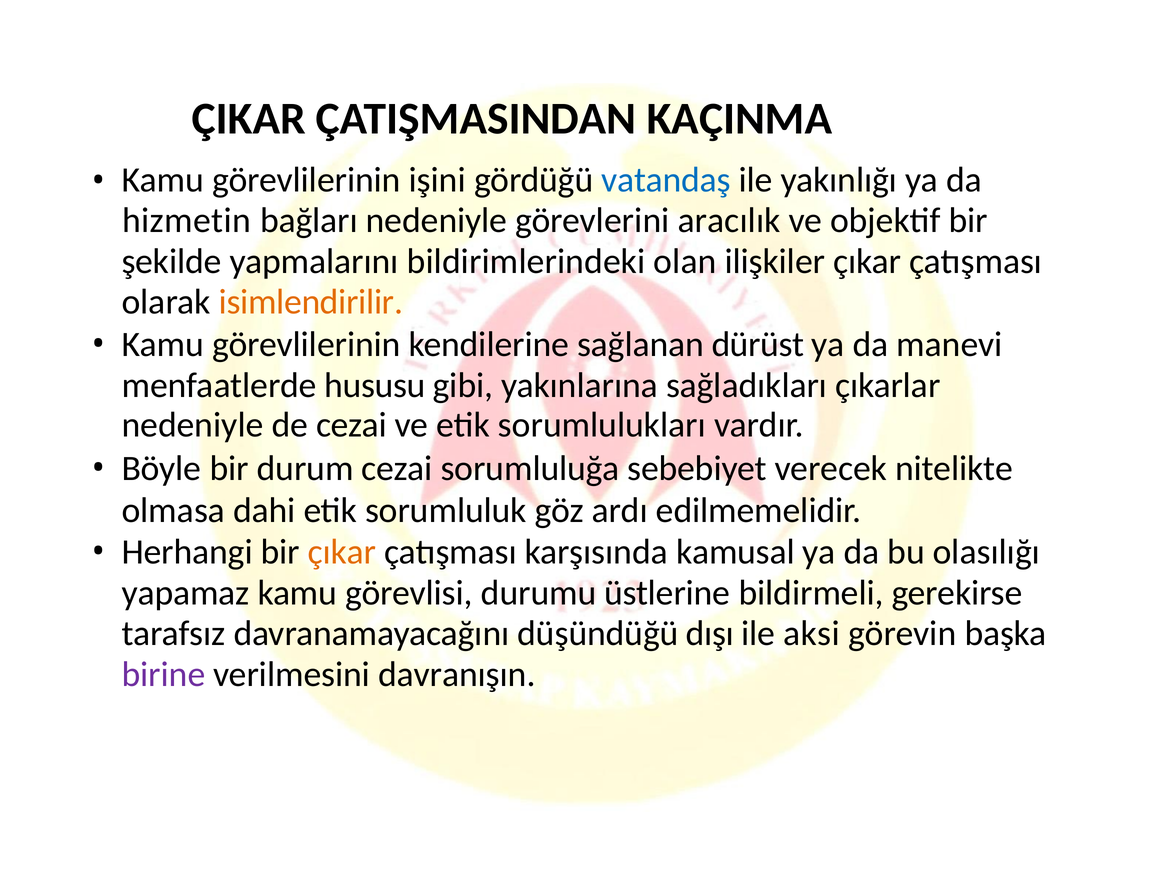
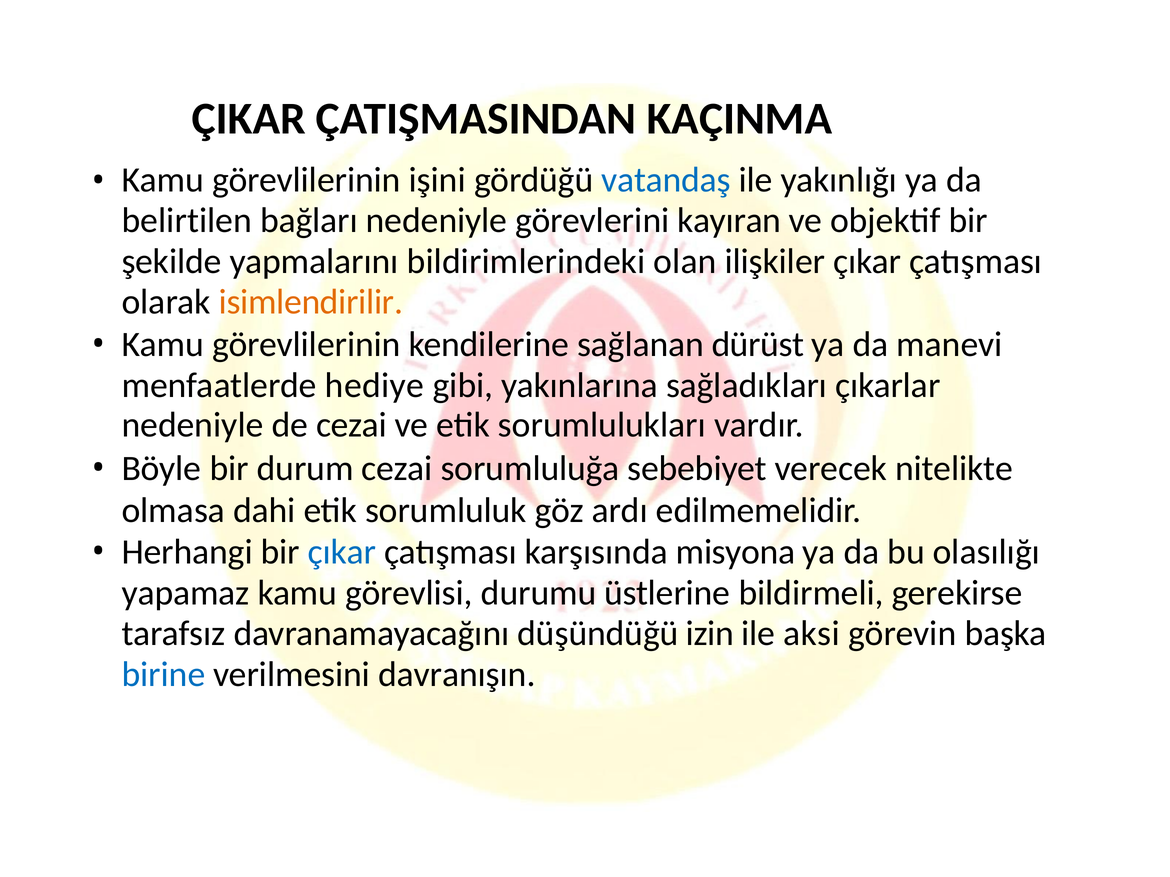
hizmetin: hizmetin -> belirtilen (187, 221)
aracılık: aracılık -> kayıran (729, 221)
hususu: hususu -> hediye (375, 386)
çıkar colour: orange -> blue (342, 552)
kamusal: kamusal -> misyona (736, 552)
dışı: dışı -> izin (710, 634)
birine colour: purple -> blue (163, 675)
